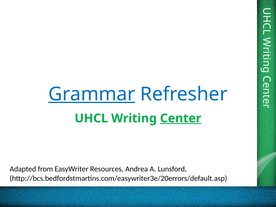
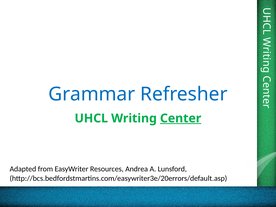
Grammar underline: present -> none (92, 94)
